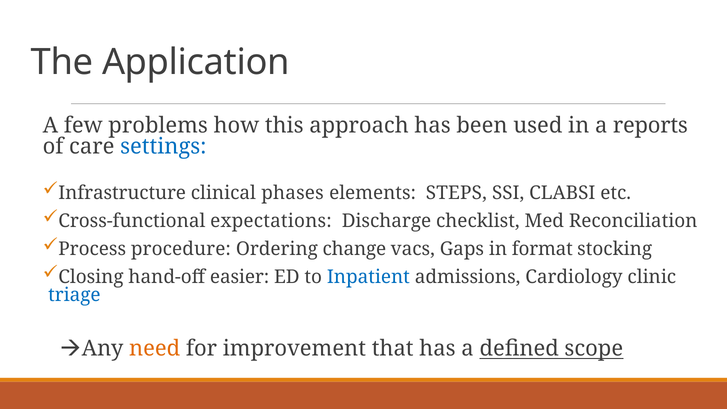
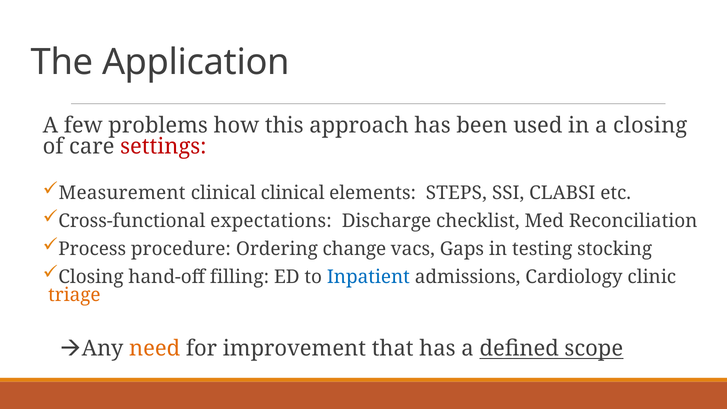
a reports: reports -> closing (650, 125)
settings colour: blue -> red (163, 147)
Infrastructure: Infrastructure -> Measurement (122, 193)
clinical phases: phases -> clinical (293, 193)
format: format -> testing (542, 249)
easier: easier -> filling (240, 277)
triage colour: blue -> orange (74, 295)
